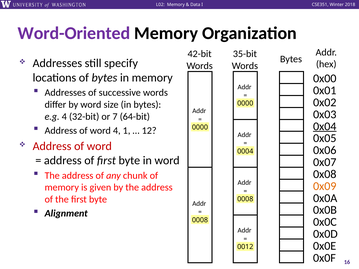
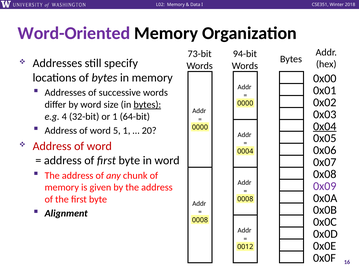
42-bit: 42-bit -> 73-bit (200, 54)
35-bit: 35-bit -> 94-bit (245, 54)
bytes underline: none -> present (147, 105)
or 7: 7 -> 1 (115, 117)
word 4: 4 -> 5 (117, 131)
12: 12 -> 20 (149, 131)
0x09 colour: orange -> purple (325, 186)
